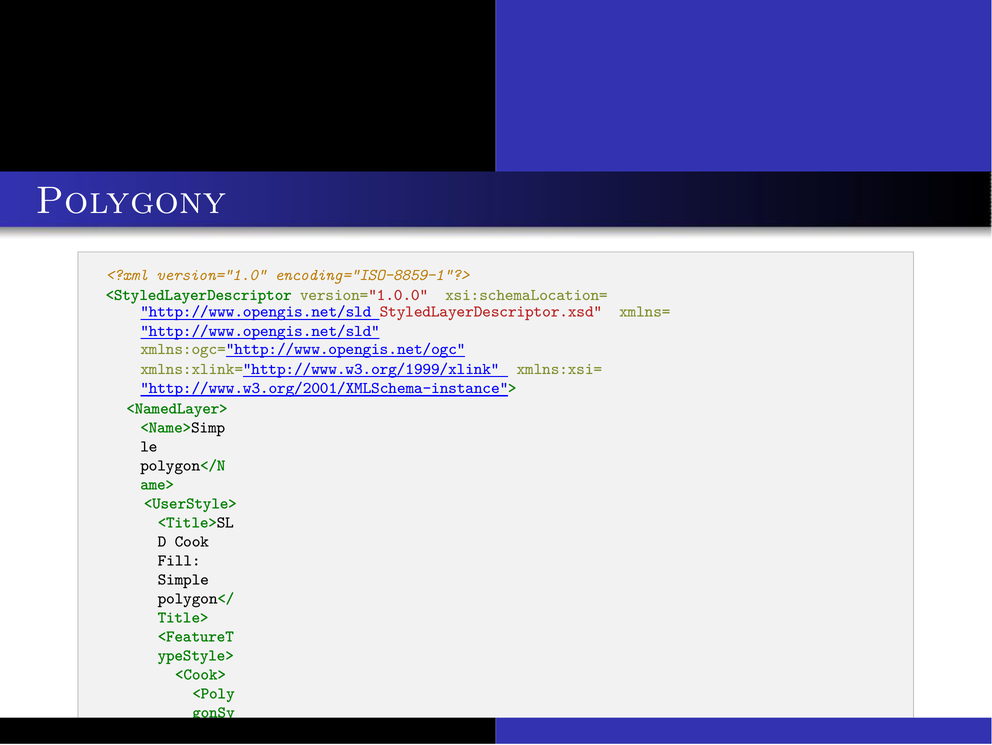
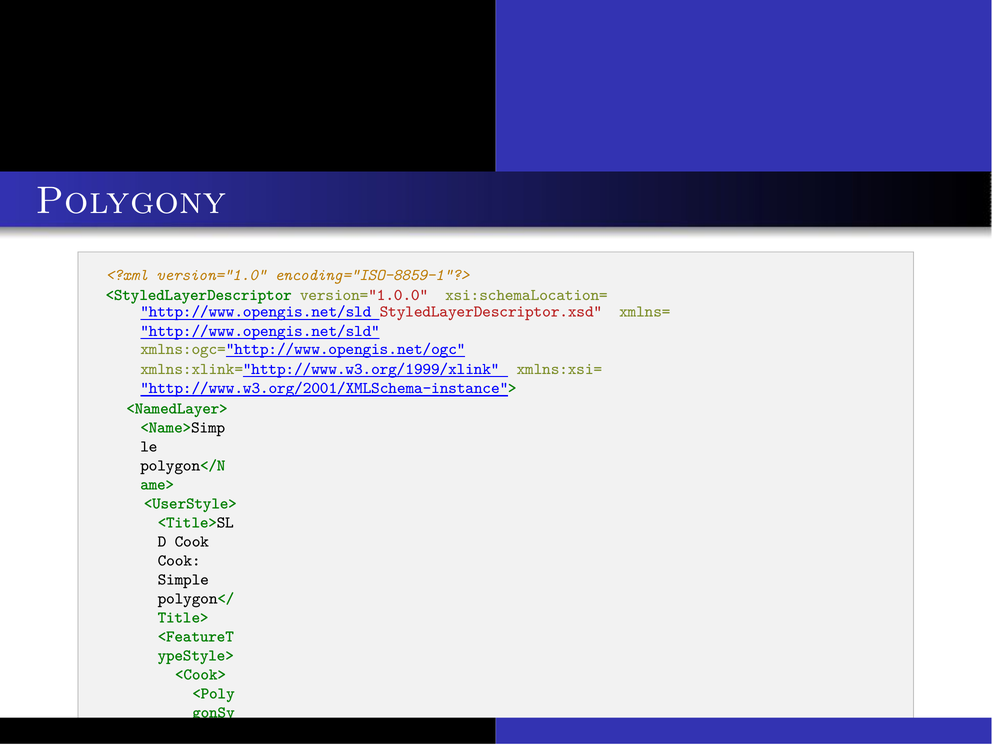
Fill: Fill -> Cook (179, 560)
